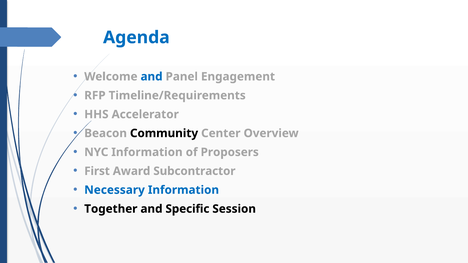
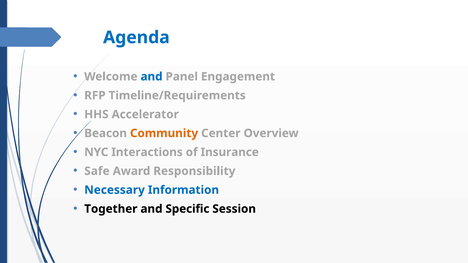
Community colour: black -> orange (164, 133)
NYC Information: Information -> Interactions (147, 152)
Proposers: Proposers -> Insurance (230, 152)
First: First -> Safe (97, 171)
Subcontractor: Subcontractor -> Responsibility (194, 171)
